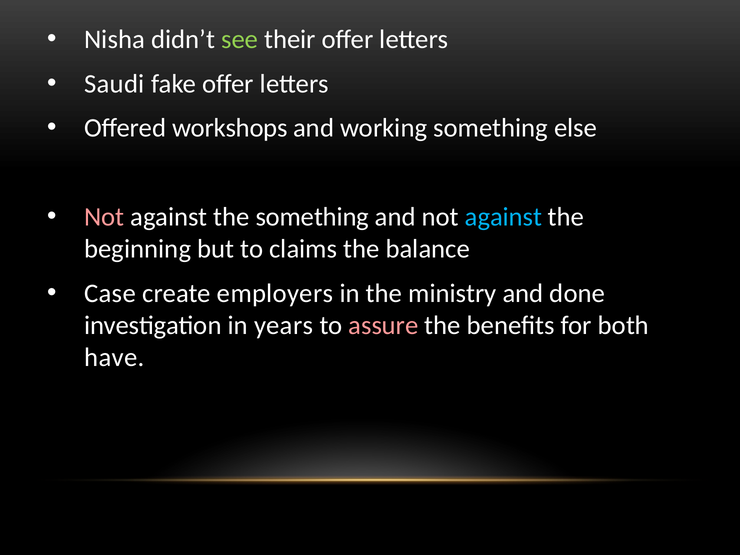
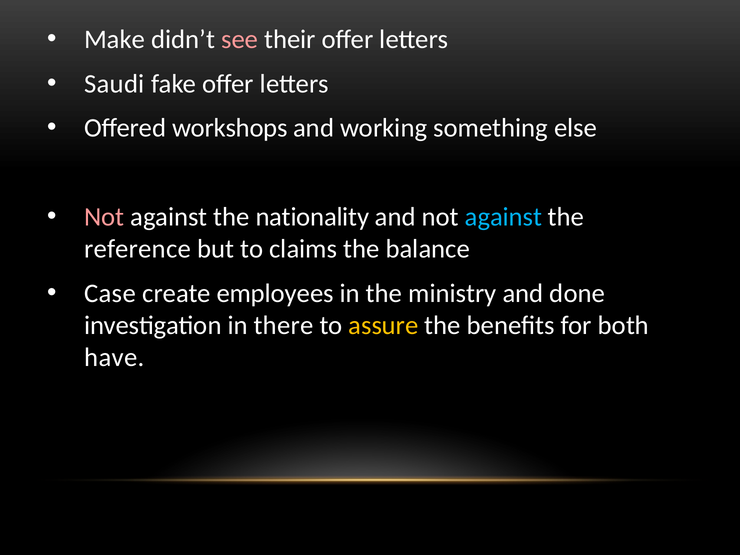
Nisha: Nisha -> Make (115, 39)
see colour: light green -> pink (240, 39)
the something: something -> nationality (312, 217)
beginning: beginning -> reference (138, 249)
employers: employers -> employees (275, 293)
years: years -> there (284, 325)
assure colour: pink -> yellow (383, 325)
